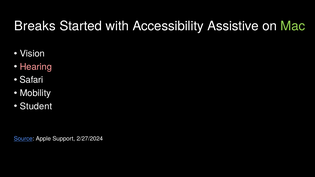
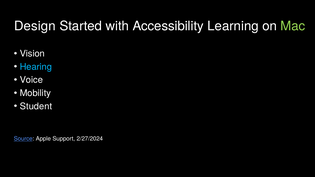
Breaks: Breaks -> Design (35, 26)
Assistive: Assistive -> Learning (233, 26)
Hearing colour: pink -> light blue (36, 67)
Safari: Safari -> Voice (31, 80)
